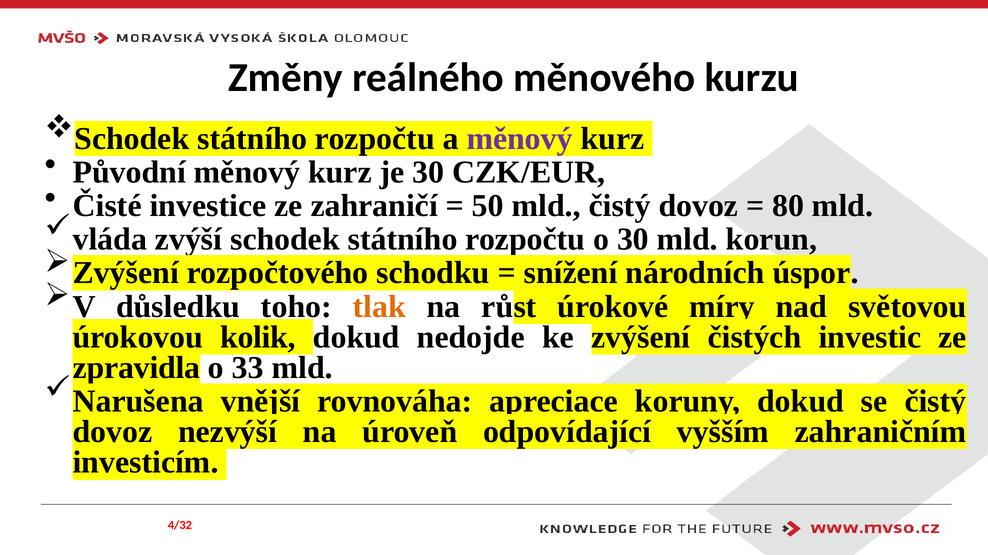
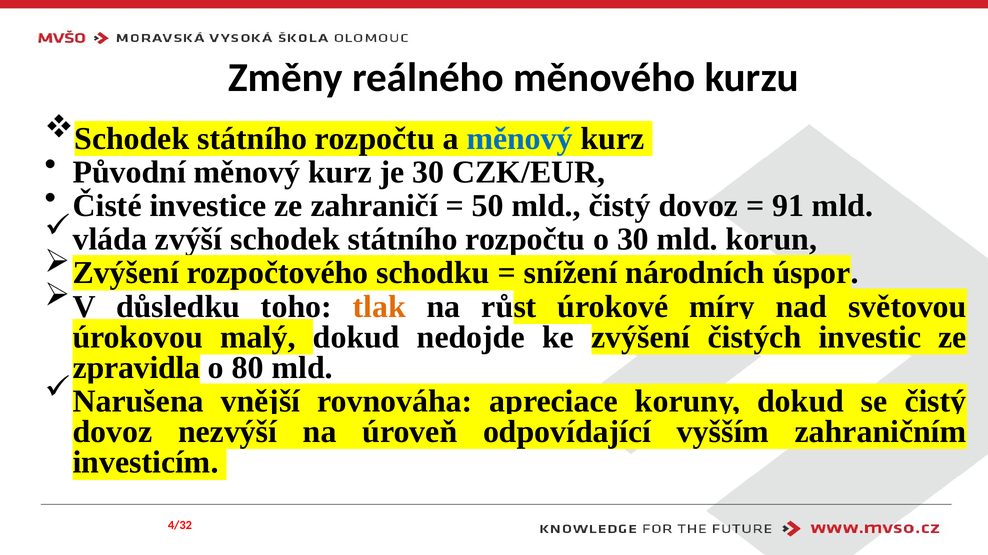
měnový colour: purple -> blue (520, 139)
80: 80 -> 91 (788, 206)
kolik: kolik -> malý (258, 338)
33: 33 -> 80 (248, 368)
